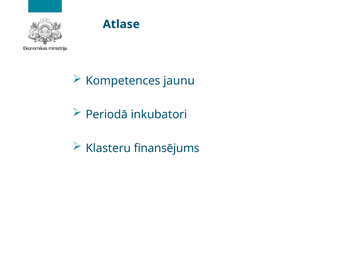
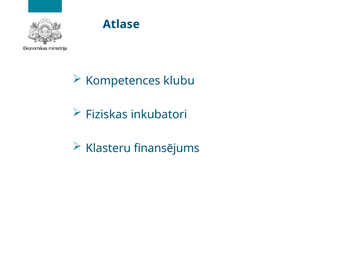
jaunu: jaunu -> klubu (179, 81)
Periodā: Periodā -> Fiziskas (107, 114)
